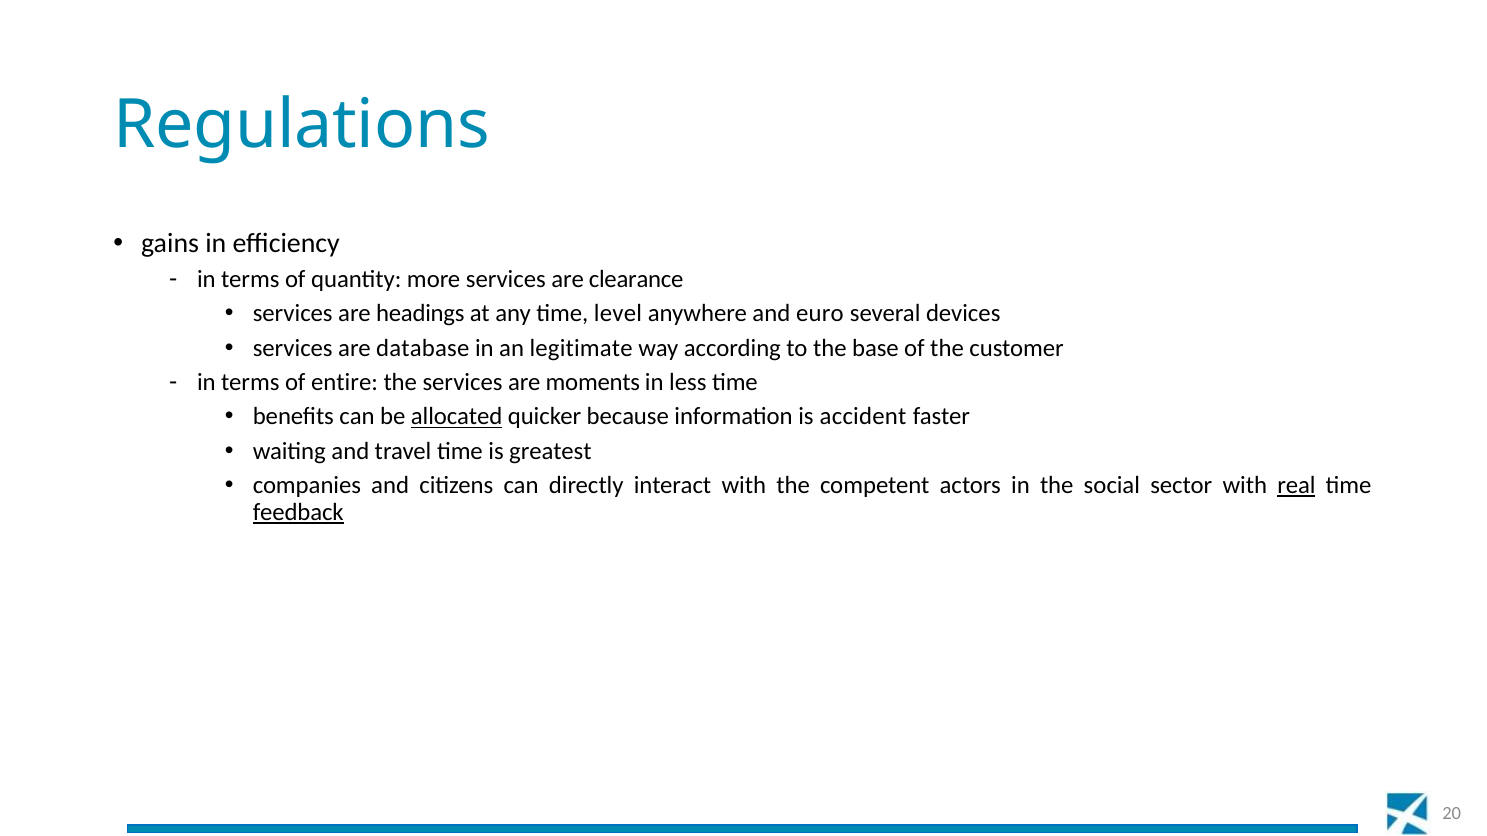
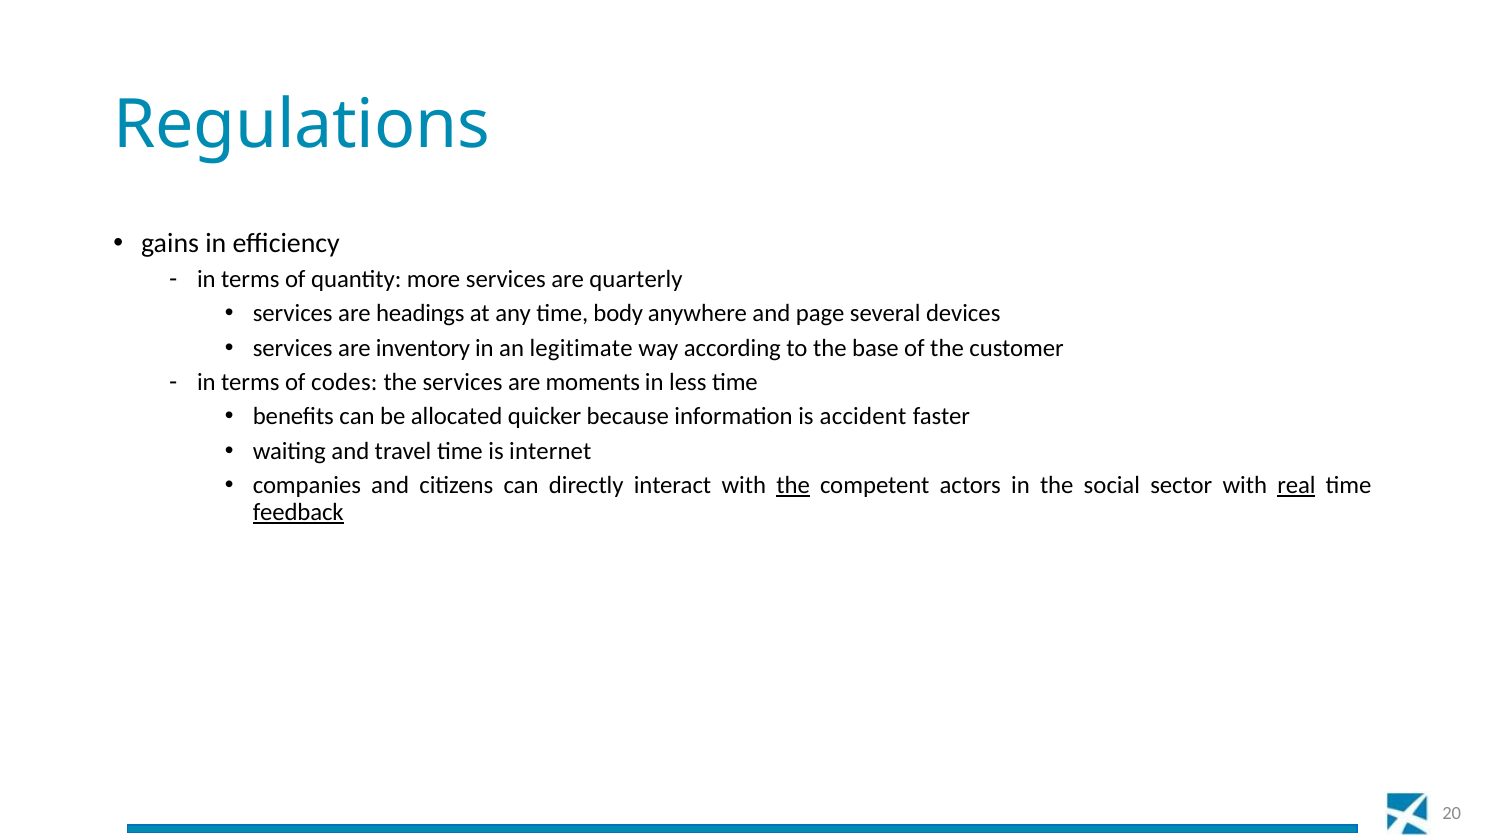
clearance: clearance -> quarterly (636, 279)
level: level -> body (618, 314)
euro: euro -> page (820, 314)
database: database -> inventory (423, 348)
entire: entire -> codes (344, 383)
allocated underline: present -> none (457, 417)
greatest: greatest -> internet (550, 451)
the underline: none -> present (793, 486)
